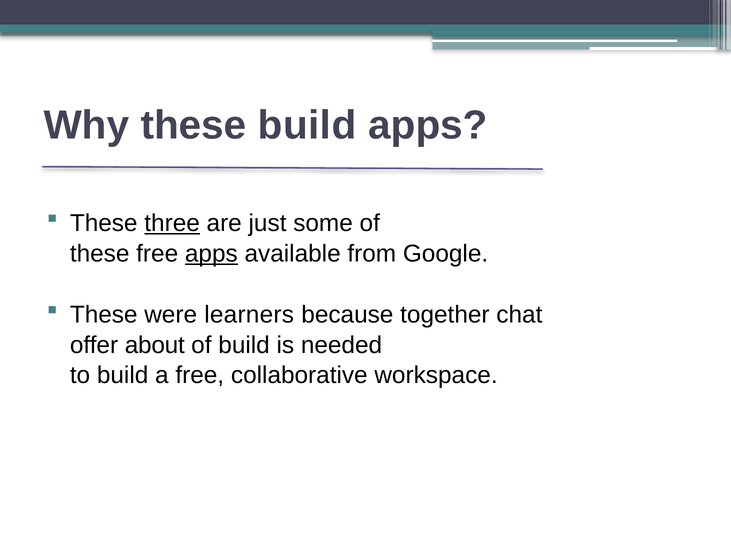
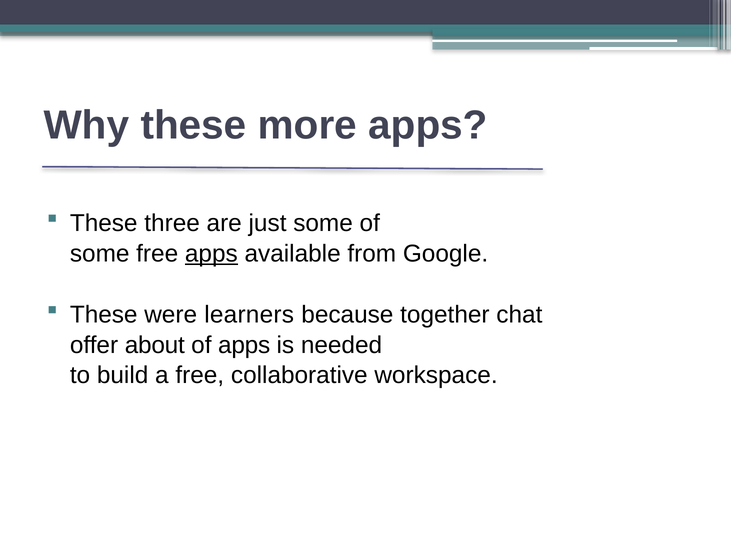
these build: build -> more (307, 125)
three underline: present -> none (172, 223)
these: these -> some (100, 254)
of build: build -> apps (244, 345)
